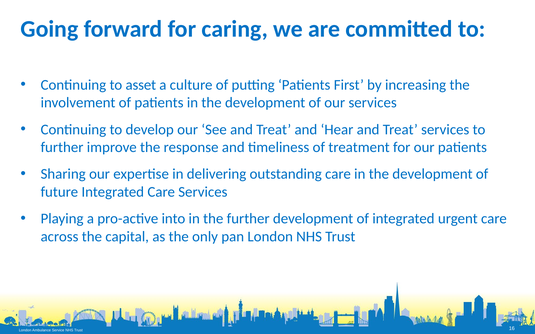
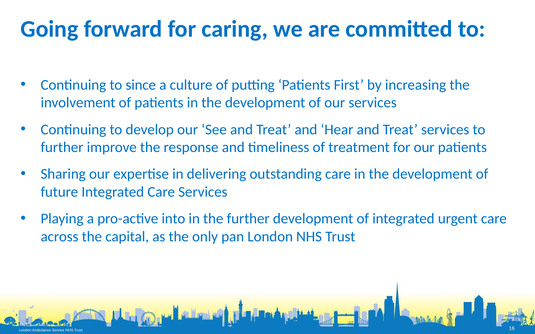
asset: asset -> since (141, 85)
